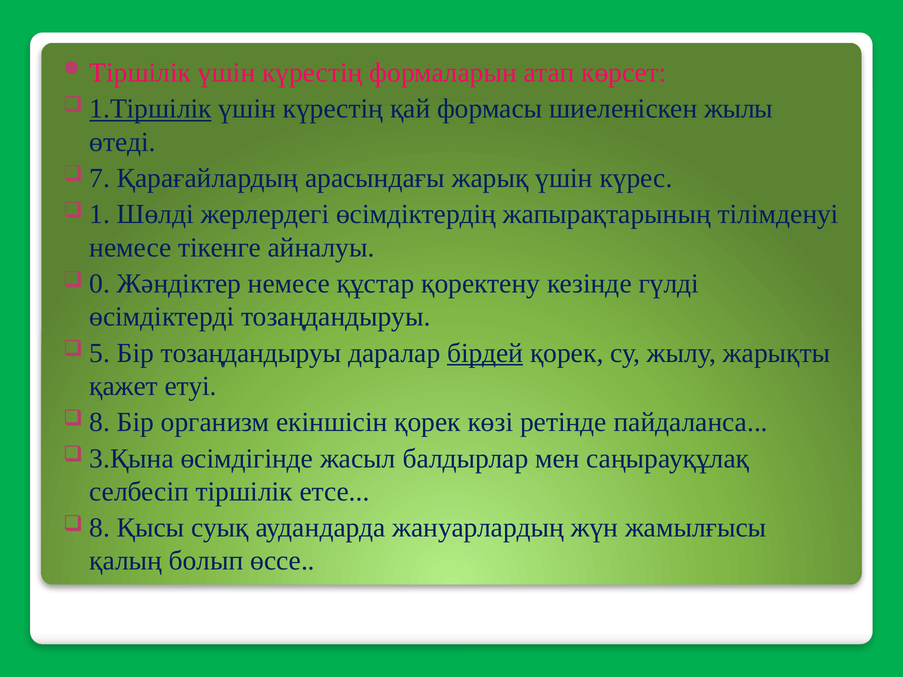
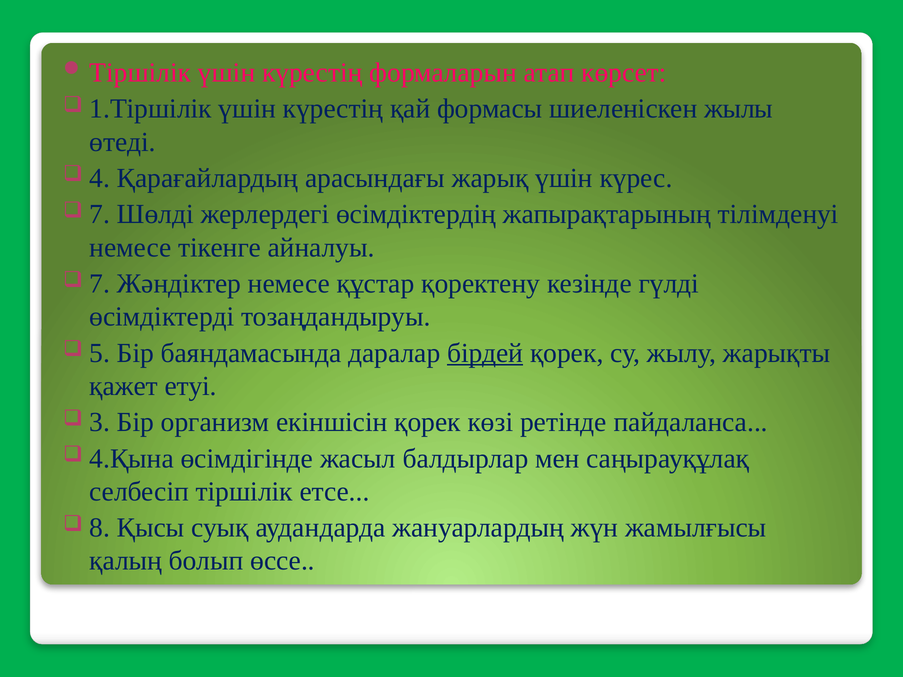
1.Тіршілік underline: present -> none (151, 109)
7: 7 -> 4 (100, 178)
1: 1 -> 7 (100, 214)
0: 0 -> 7 (100, 284)
Бір тозаңдандыруы: тозаңдандыруы -> баяндамасында (251, 353)
8: 8 -> 3 (100, 422)
3.Қына: 3.Қына -> 4.Қына (132, 459)
